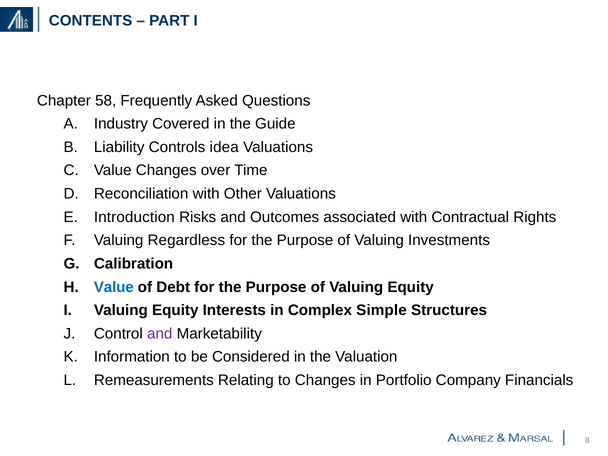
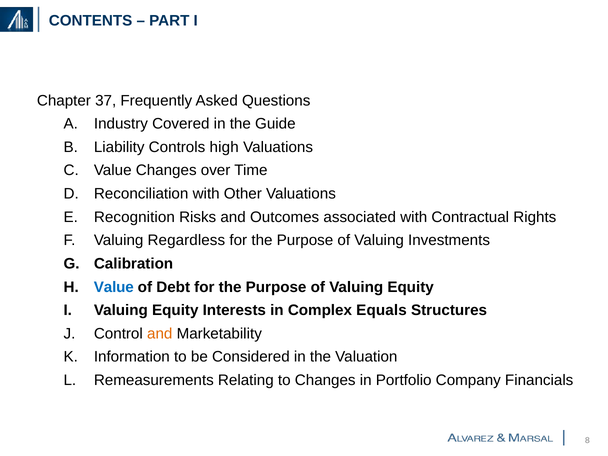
58: 58 -> 37 (106, 100)
idea: idea -> high (224, 147)
Introduction: Introduction -> Recognition (134, 217)
Simple: Simple -> Equals (381, 310)
and colour: purple -> orange (160, 334)
